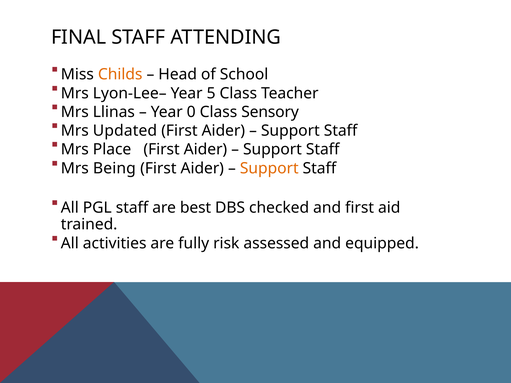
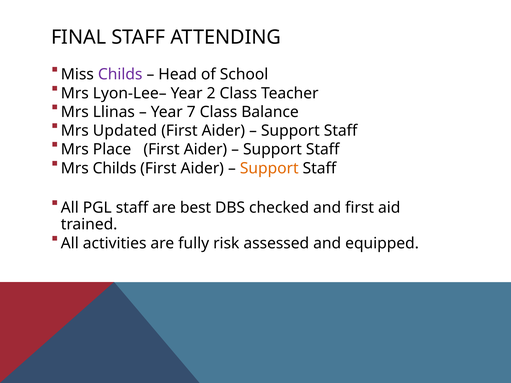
Childs colour: orange -> purple (120, 75)
5: 5 -> 2 (211, 93)
0: 0 -> 7 (191, 112)
Sensory: Sensory -> Balance (270, 112)
Mrs Being: Being -> Childs (115, 168)
